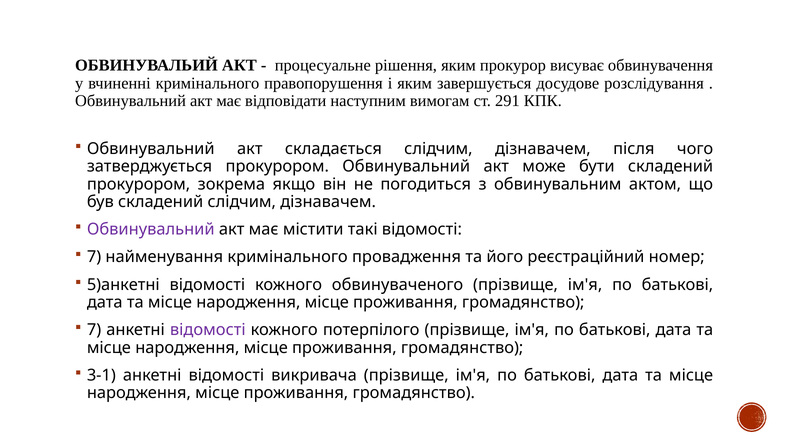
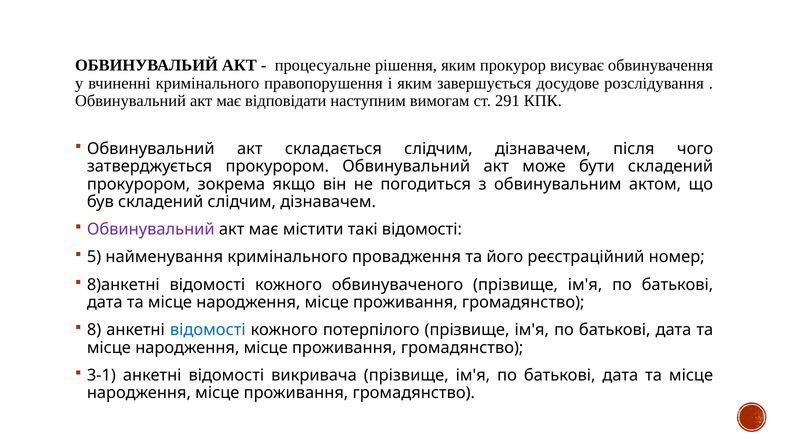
7: 7 -> 5 (94, 257)
5)анкетні: 5)анкетні -> 8)анкетні (123, 285)
7: 7 -> 8 (94, 330)
відомості colour: purple -> blue (208, 330)
